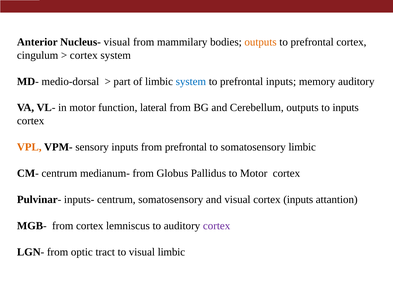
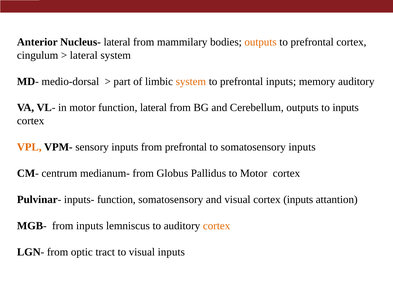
Nucleus- visual: visual -> lateral (117, 42)
cortex: cortex -> lateral (84, 55)
system colour: blue -> orange (191, 81)
somatosensory limbic: limbic -> inputs (302, 147)
inputs- centrum: centrum -> function (116, 199)
from cortex: cortex -> inputs (90, 225)
cortex colour: purple -> orange (217, 225)
visual limbic: limbic -> inputs (171, 252)
